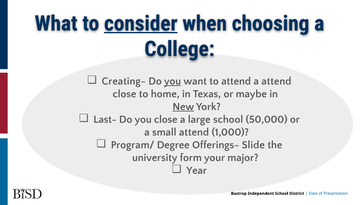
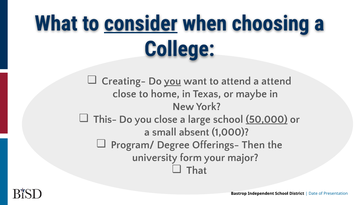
New underline: present -> none (183, 106)
Last-: Last- -> This- (105, 119)
50,000 underline: none -> present (267, 119)
small attend: attend -> absent (194, 132)
Slide: Slide -> Then (253, 145)
Year: Year -> That (197, 170)
